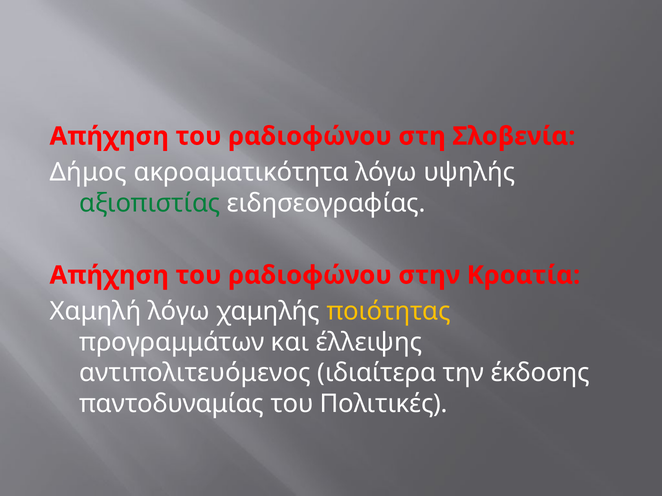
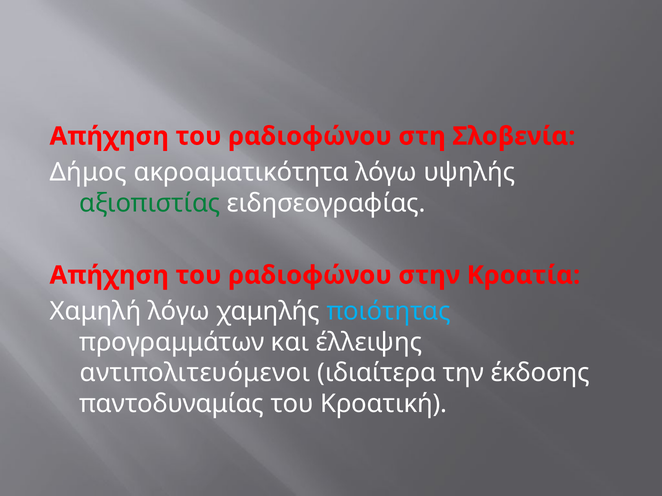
ποιότητας colour: yellow -> light blue (389, 312)
αντιπολιτευόμενος: αντιπολιτευόμενος -> αντιπολιτευόμενοι (195, 373)
Πολιτικές: Πολιτικές -> Κροατική (384, 404)
